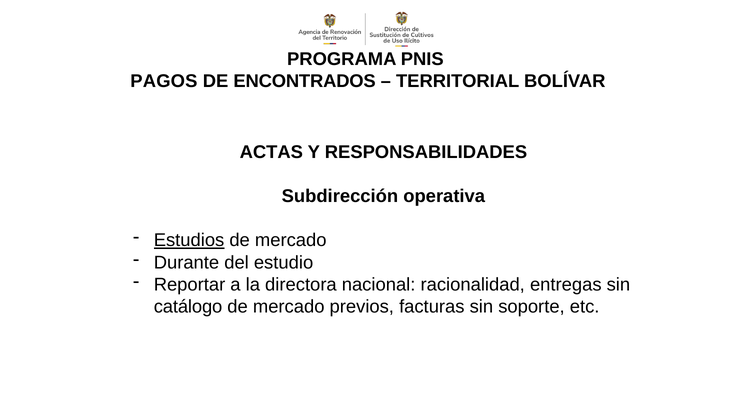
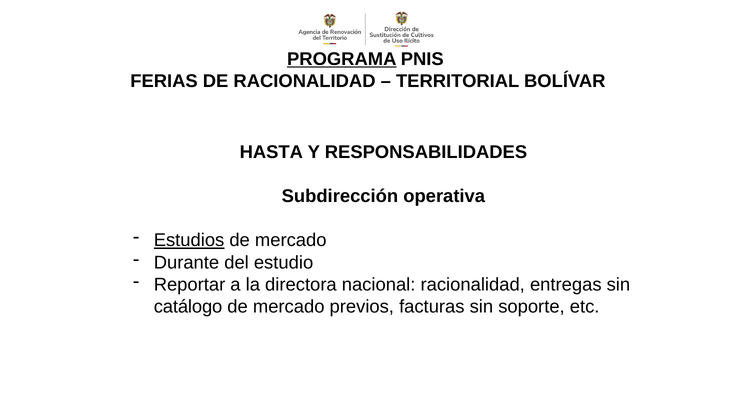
PROGRAMA underline: none -> present (342, 59)
PAGOS: PAGOS -> FERIAS (164, 81)
DE ENCONTRADOS: ENCONTRADOS -> RACIONALIDAD (305, 81)
ACTAS: ACTAS -> HASTA (271, 152)
